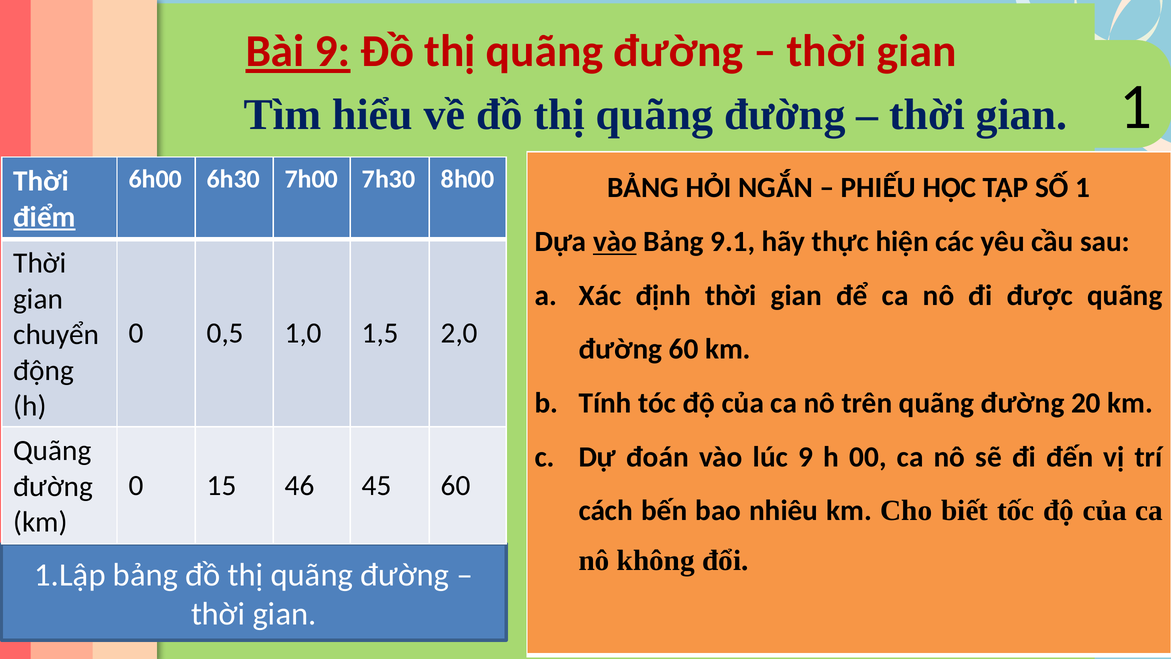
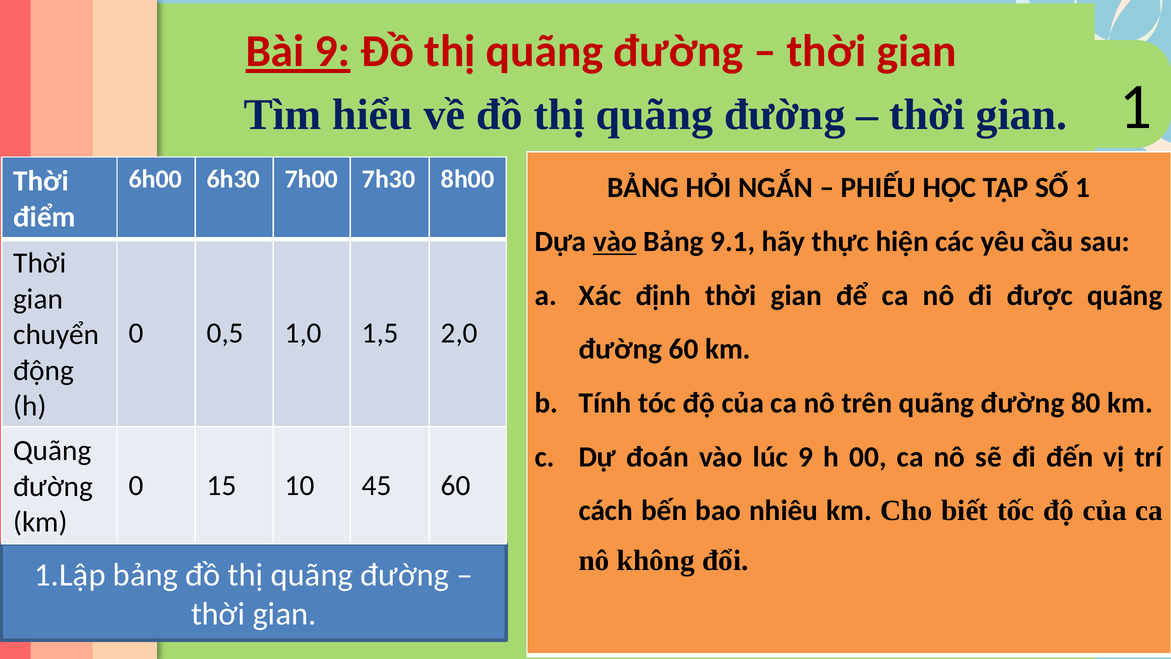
điểm underline: present -> none (44, 217)
20: 20 -> 80 (1086, 403)
46: 46 -> 10 (300, 485)
